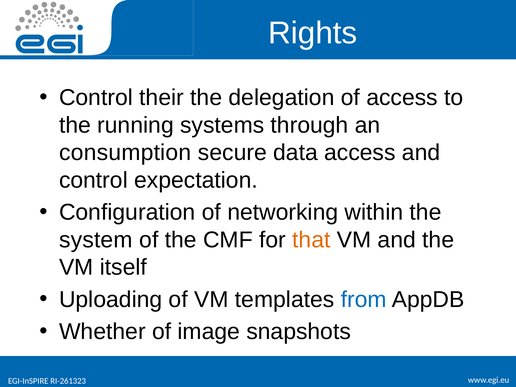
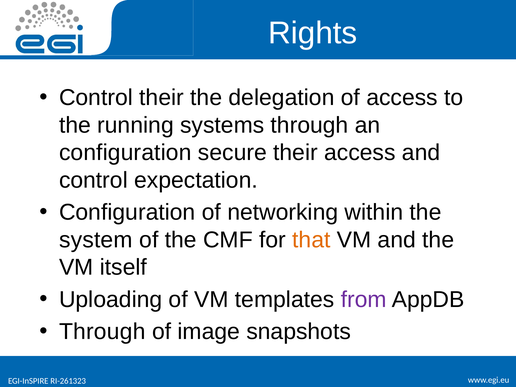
consumption: consumption -> configuration (125, 153)
secure data: data -> their (295, 153)
from colour: blue -> purple (364, 300)
Whether: Whether -> Through (102, 332)
